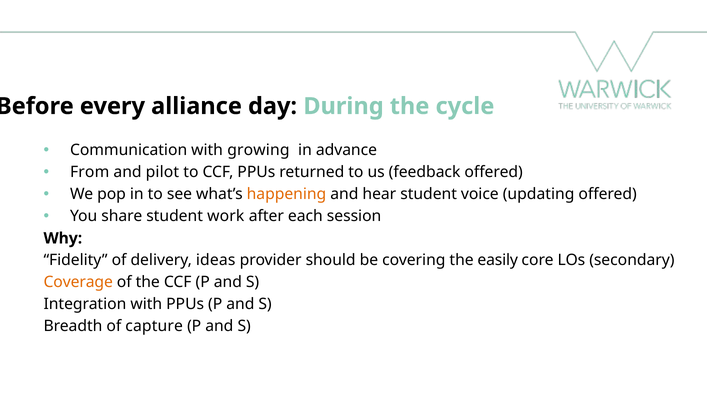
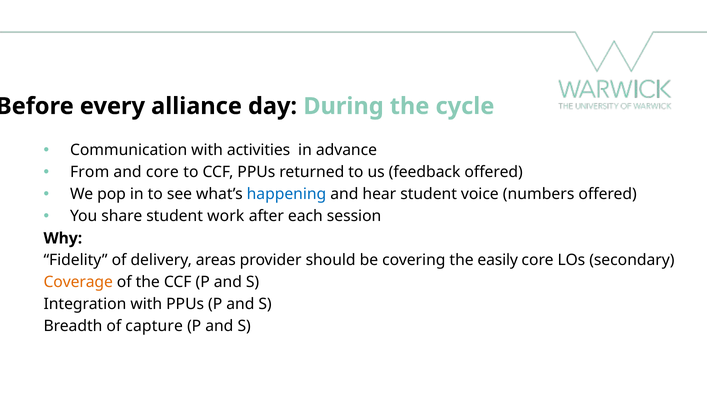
growing: growing -> activities (259, 150)
and pilot: pilot -> core (162, 172)
happening colour: orange -> blue (286, 194)
updating: updating -> numbers (539, 194)
ideas: ideas -> areas (216, 260)
